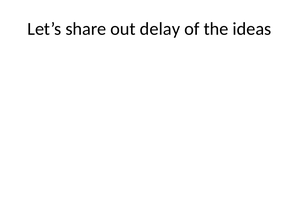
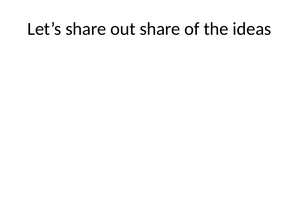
out delay: delay -> share (160, 29)
